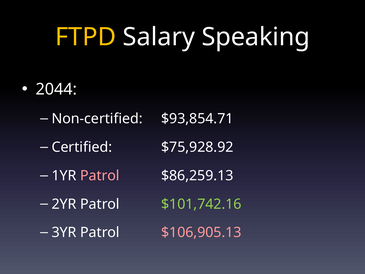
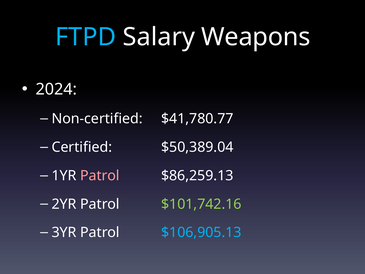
FTPD colour: yellow -> light blue (86, 37)
Speaking: Speaking -> Weapons (256, 37)
2044: 2044 -> 2024 (56, 89)
$93,854.71: $93,854.71 -> $41,780.77 (197, 119)
$75,928.92: $75,928.92 -> $50,389.04 (197, 147)
$106,905.13 colour: pink -> light blue (201, 232)
